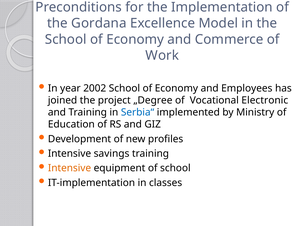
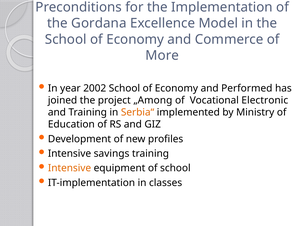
Work: Work -> More (162, 55)
Employees: Employees -> Performed (247, 88)
„Degree: „Degree -> „Among (153, 100)
Serbia“ colour: blue -> orange (138, 112)
